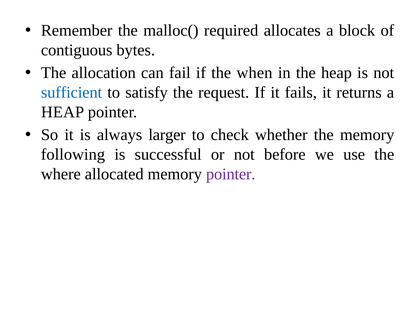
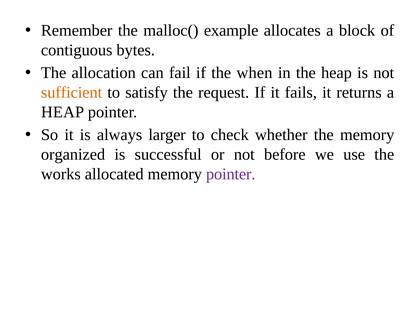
required: required -> example (231, 31)
sufficient colour: blue -> orange (72, 92)
following: following -> organized (73, 154)
where: where -> works (61, 174)
